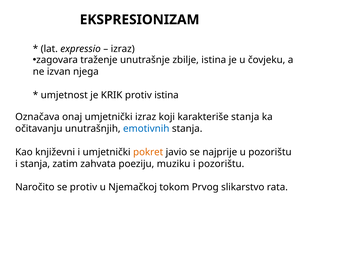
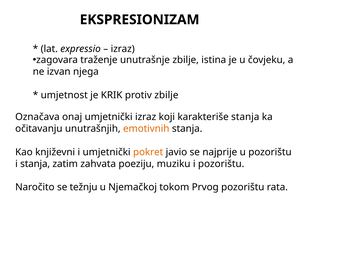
protiv istina: istina -> zbilje (166, 95)
emotivnih colour: blue -> orange (146, 129)
se protiv: protiv -> težnju (84, 187)
Prvog slikarstvo: slikarstvo -> pozorištu (243, 187)
